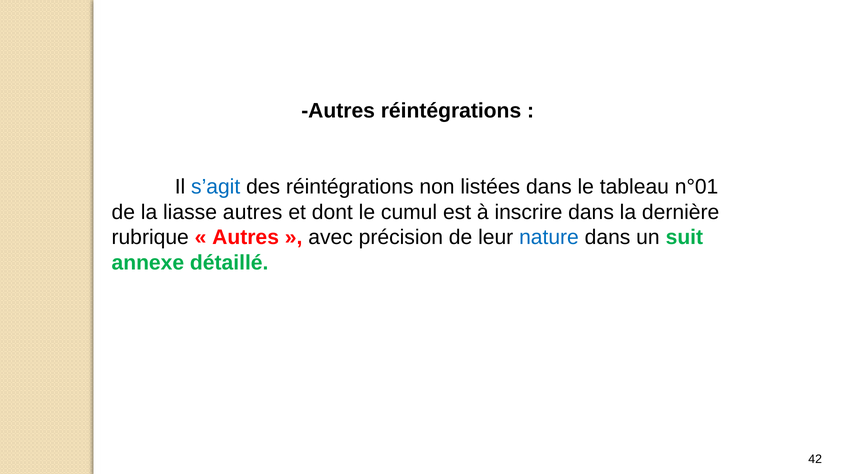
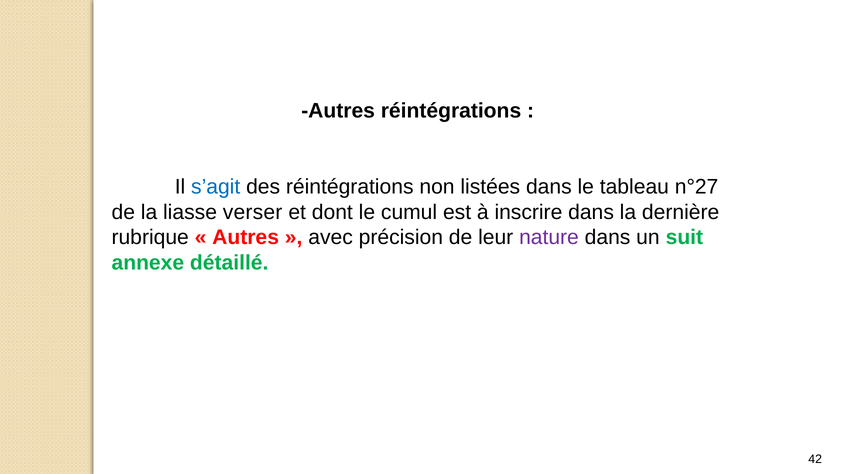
n°01: n°01 -> n°27 (697, 187)
liasse autres: autres -> verser (253, 212)
nature colour: blue -> purple (549, 238)
